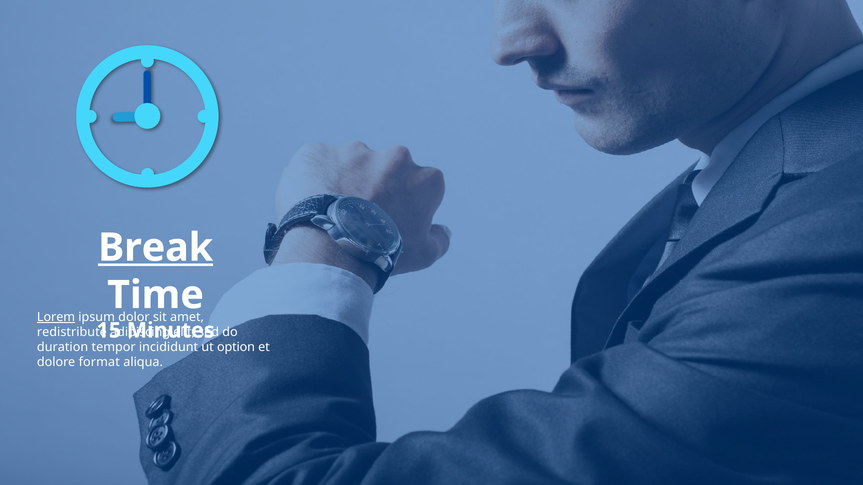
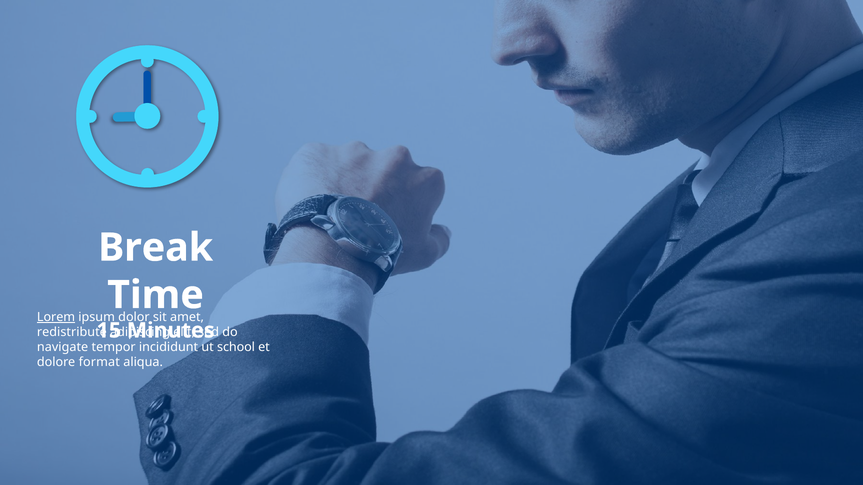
Break underline: present -> none (156, 248)
duration: duration -> navigate (63, 348)
option: option -> school (236, 348)
